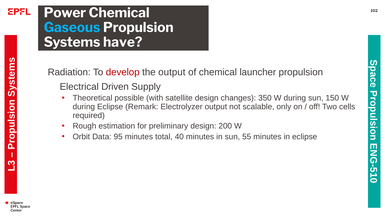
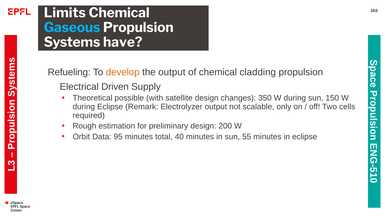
Power: Power -> Limits (65, 13)
Radiation: Radiation -> Refueling (69, 72)
develop colour: red -> orange (123, 72)
launcher: launcher -> cladding (258, 72)
